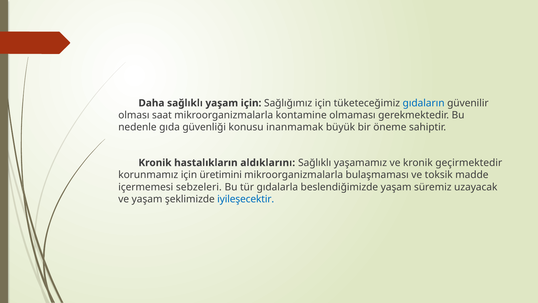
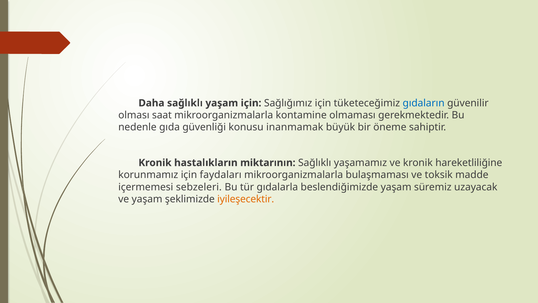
aldıklarını: aldıklarını -> miktarının (268, 163)
geçirmektedir: geçirmektedir -> hareketliliğine (469, 163)
üretimini: üretimini -> faydaları (221, 175)
iyileşecektir colour: blue -> orange (246, 199)
